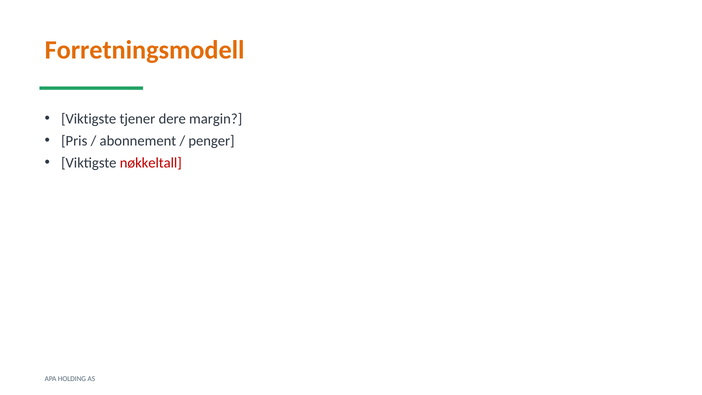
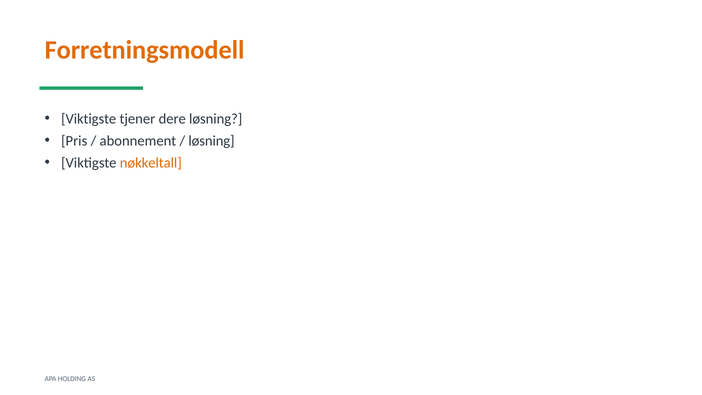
dere margin: margin -> løsning (216, 119)
penger: penger -> løsning (212, 141)
nøkkeltall colour: red -> orange (151, 163)
